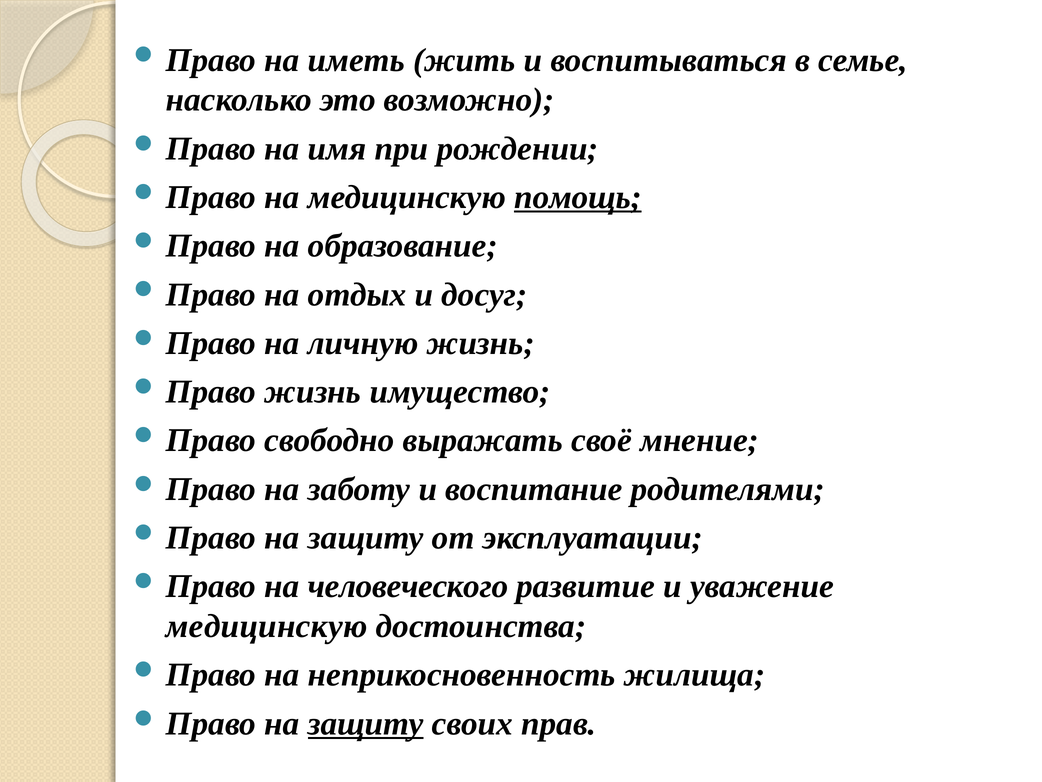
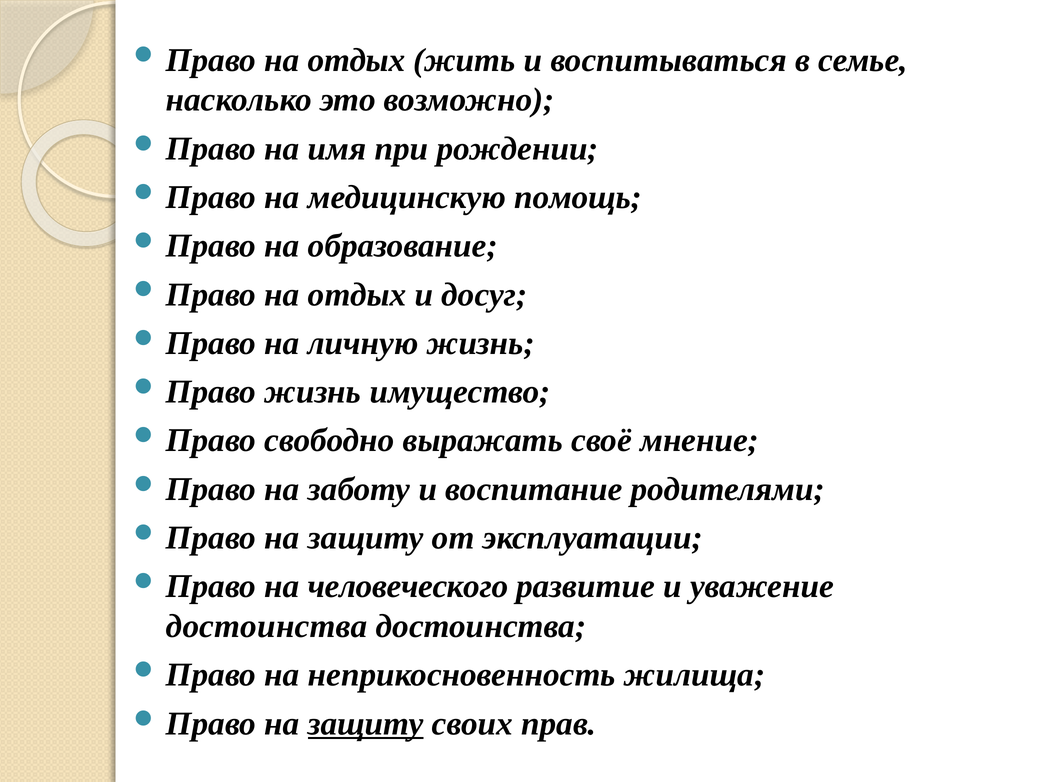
иметь: иметь -> отдых (356, 60)
помощь underline: present -> none (578, 197)
медицинскую: медицинскую -> достоинства (267, 626)
